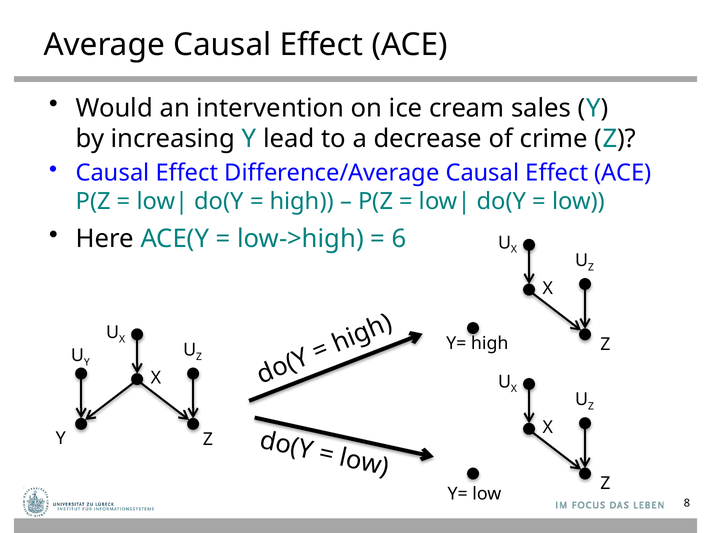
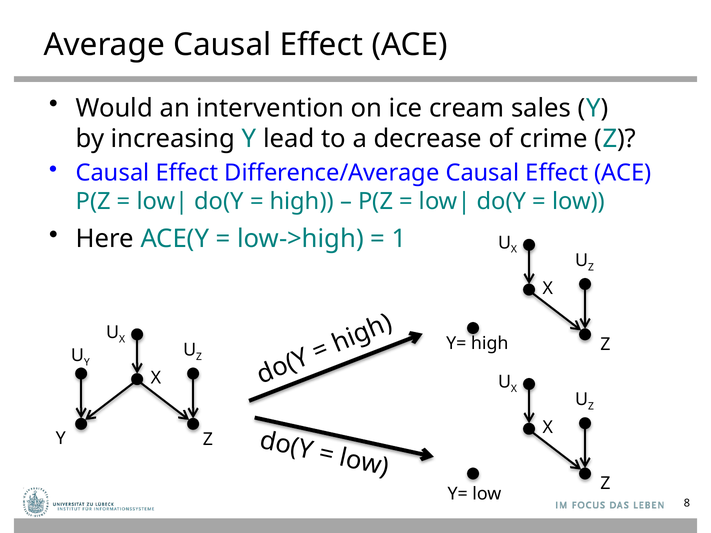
6: 6 -> 1 (399, 239)
